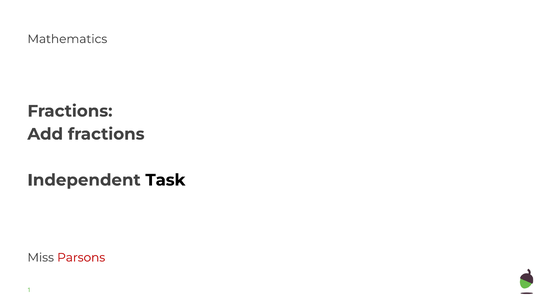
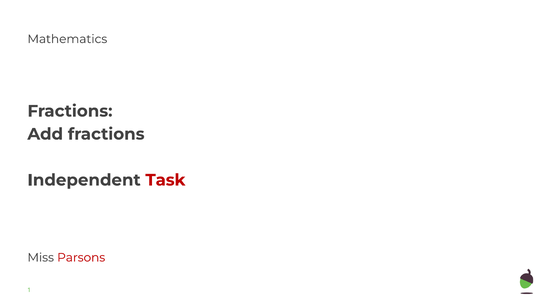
Task colour: black -> red (165, 180)
